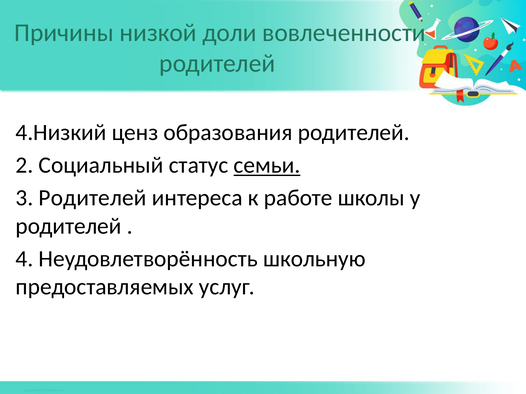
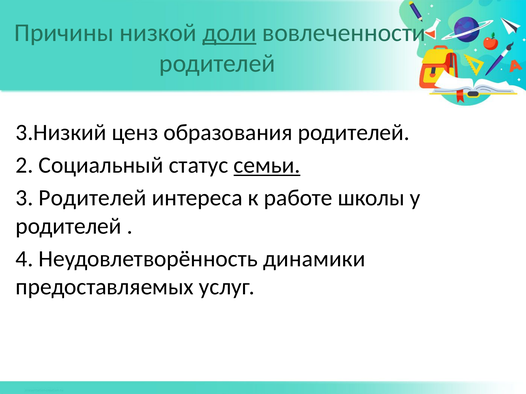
доли underline: none -> present (230, 33)
4.Низкий: 4.Низкий -> 3.Низкий (61, 133)
школьную: школьную -> динамики (314, 259)
